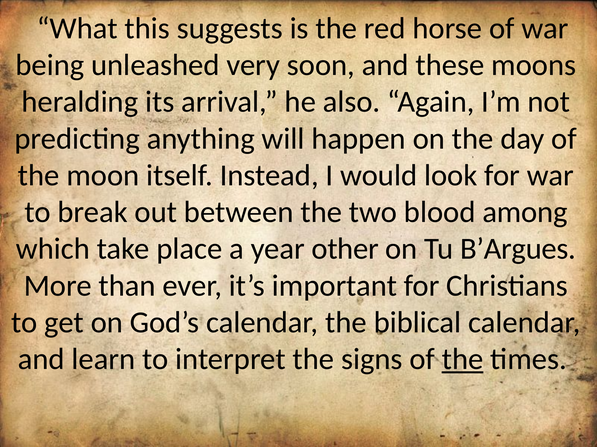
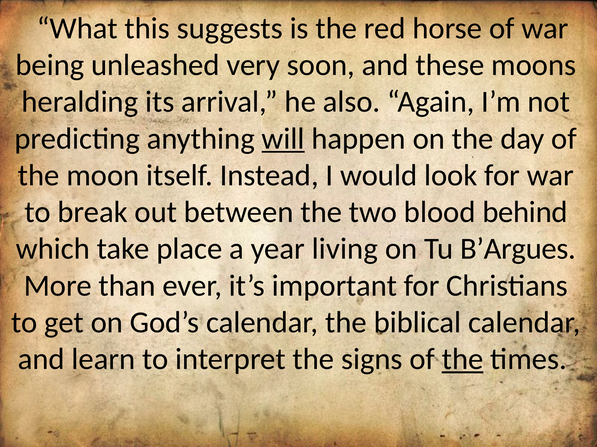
will underline: none -> present (283, 139)
among: among -> behind (525, 212)
other: other -> living (345, 249)
